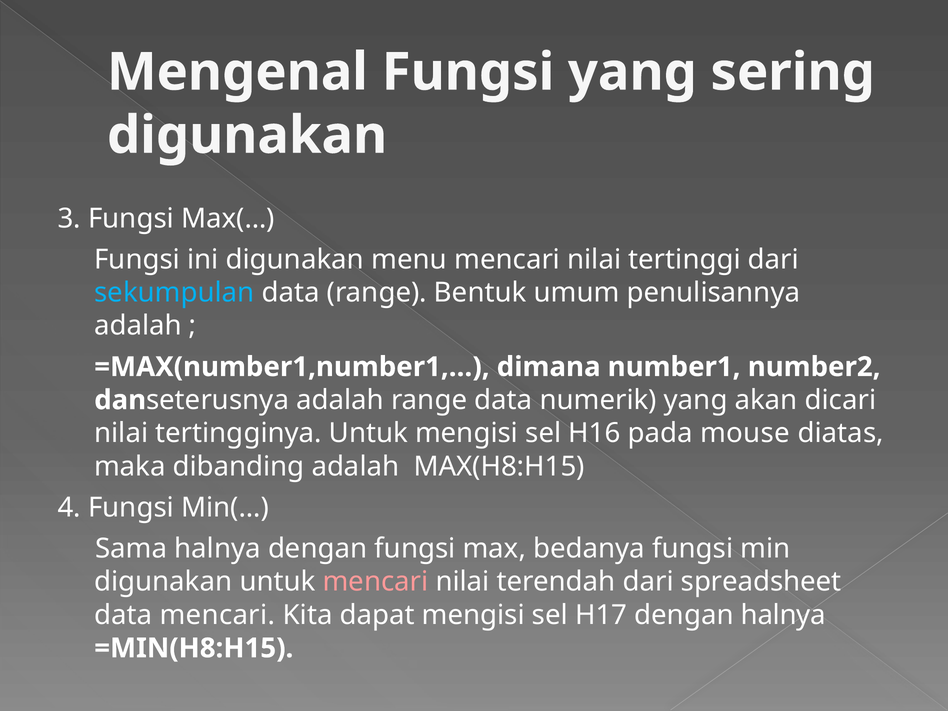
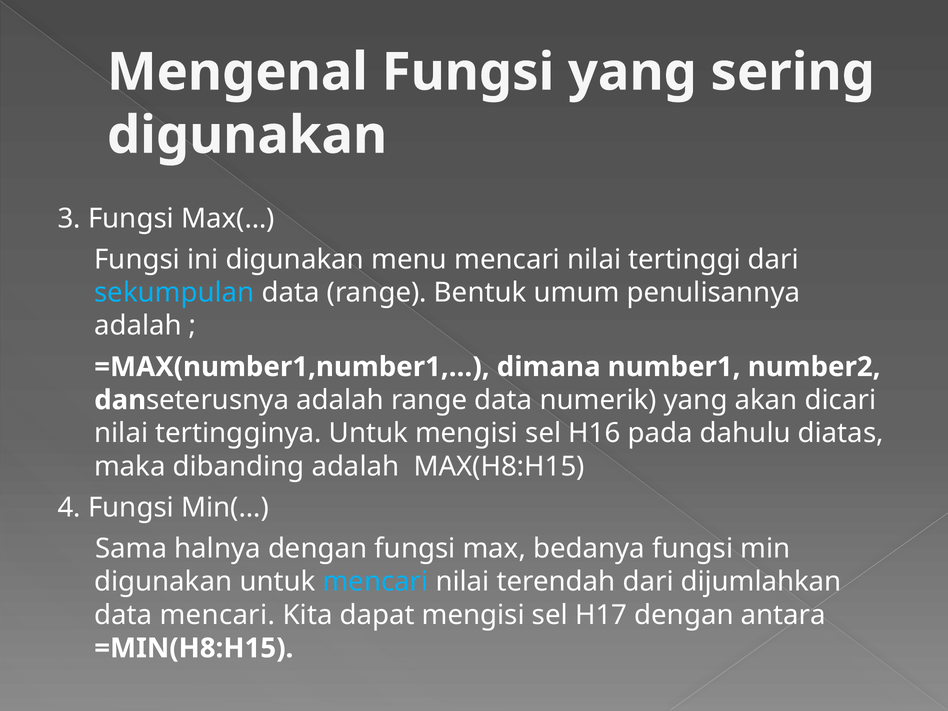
mouse: mouse -> dahulu (745, 433)
mencari colour: pink -> light blue (376, 582)
spreadsheet: spreadsheet -> dijumlahkan (761, 582)
dengan halnya: halnya -> antara (783, 615)
